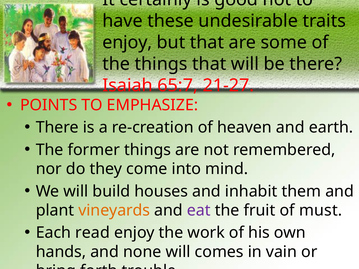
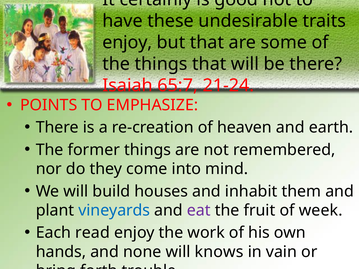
21-27: 21-27 -> 21-24 (228, 86)
vineyards colour: orange -> blue (114, 211)
must: must -> week (321, 211)
comes: comes -> knows (219, 252)
